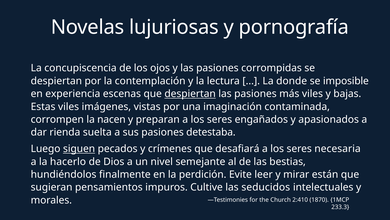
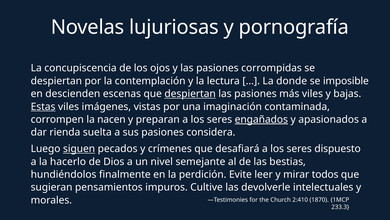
experiencia: experiencia -> descienden (73, 94)
Estas underline: none -> present (43, 106)
engañados underline: none -> present (261, 119)
detestaba: detestaba -> considera (211, 132)
necesaria: necesaria -> dispuesto (338, 148)
están: están -> todos (325, 174)
seducidos: seducidos -> devolverle (266, 187)
